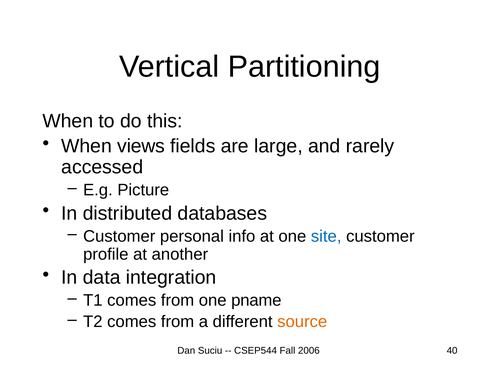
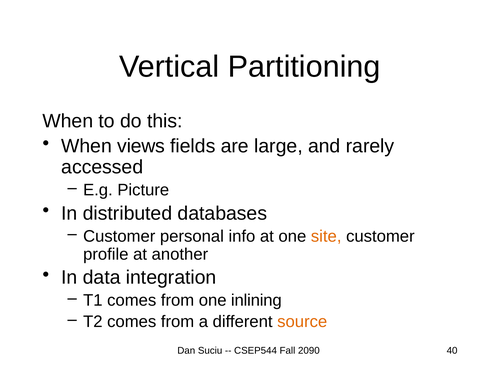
site colour: blue -> orange (326, 236)
pname: pname -> inlining (256, 300)
2006: 2006 -> 2090 (309, 351)
